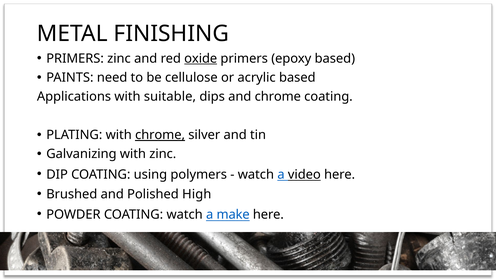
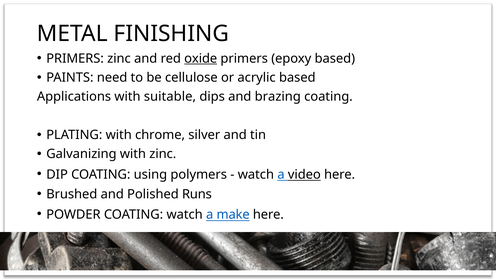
and chrome: chrome -> brazing (278, 97)
chrome underline: present -> none (160, 135)
High: High -> Runs (197, 194)
